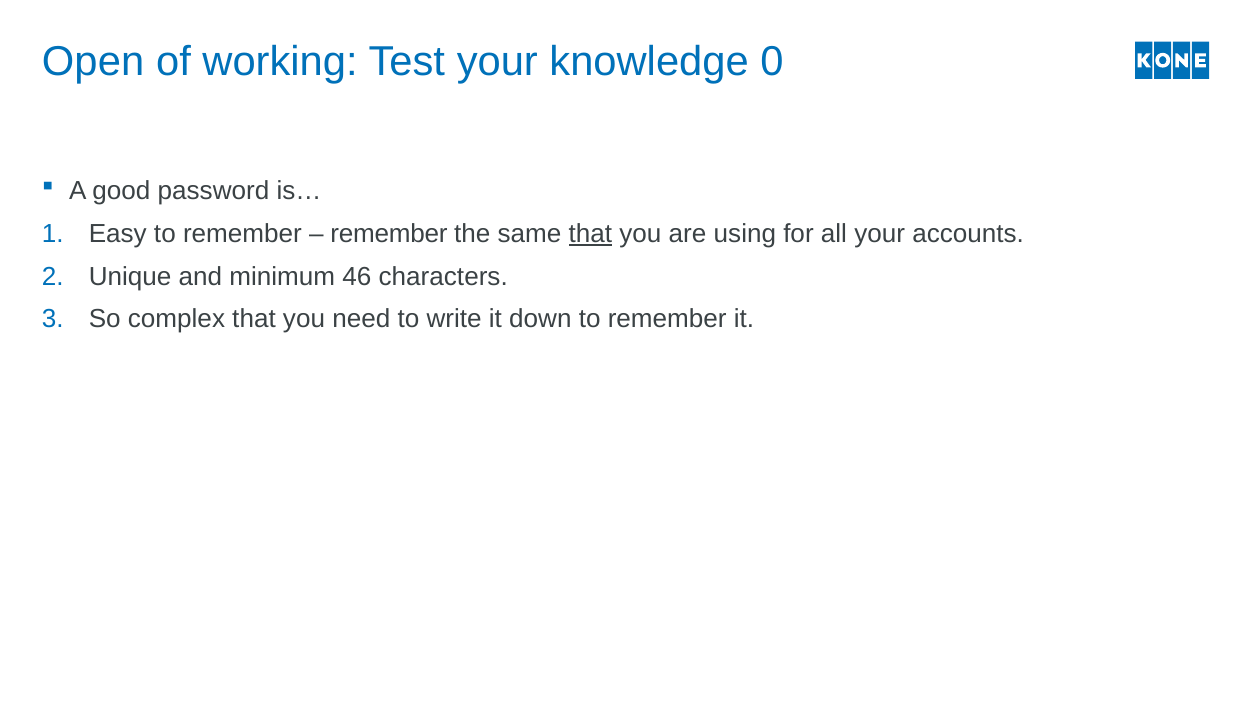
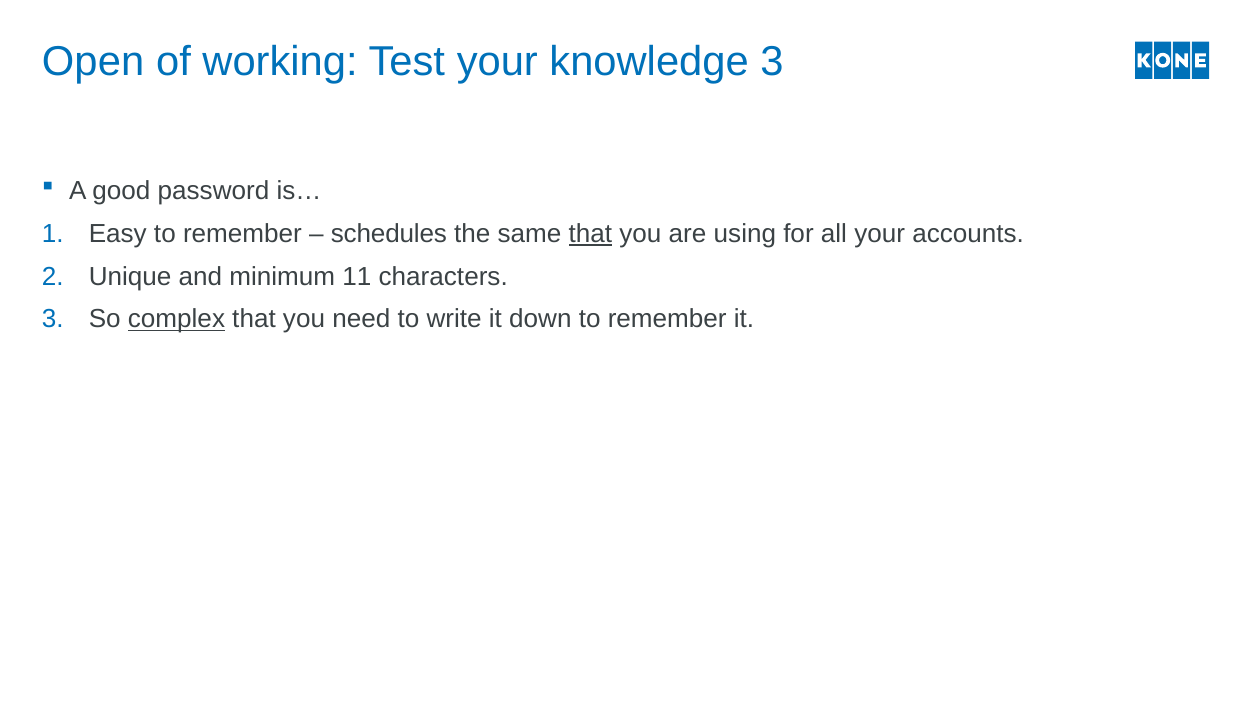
knowledge 0: 0 -> 3 (772, 62)
remember: remember -> schedules (389, 234)
46: 46 -> 11 (357, 276)
complex underline: none -> present (176, 319)
